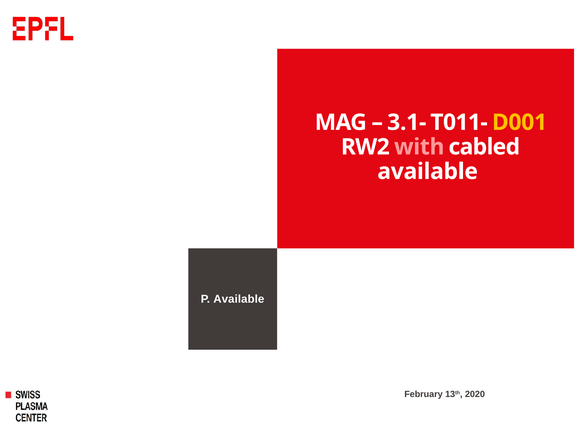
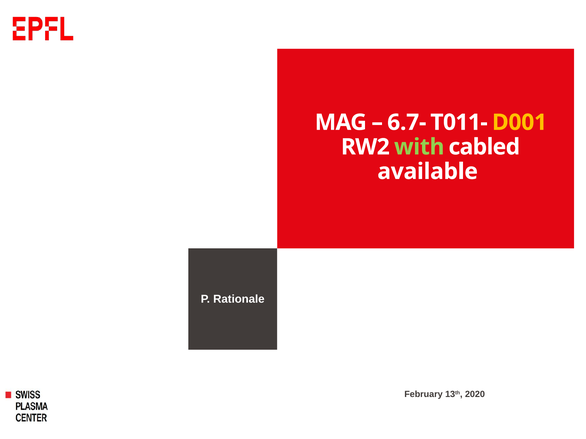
3.1-: 3.1- -> 6.7- (407, 123)
with colour: pink -> light green (419, 147)
P Available: Available -> Rationale (239, 299)
